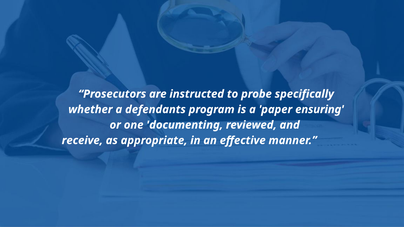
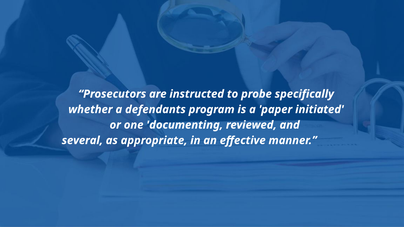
ensuring: ensuring -> initiated (320, 110)
receive: receive -> several (82, 141)
